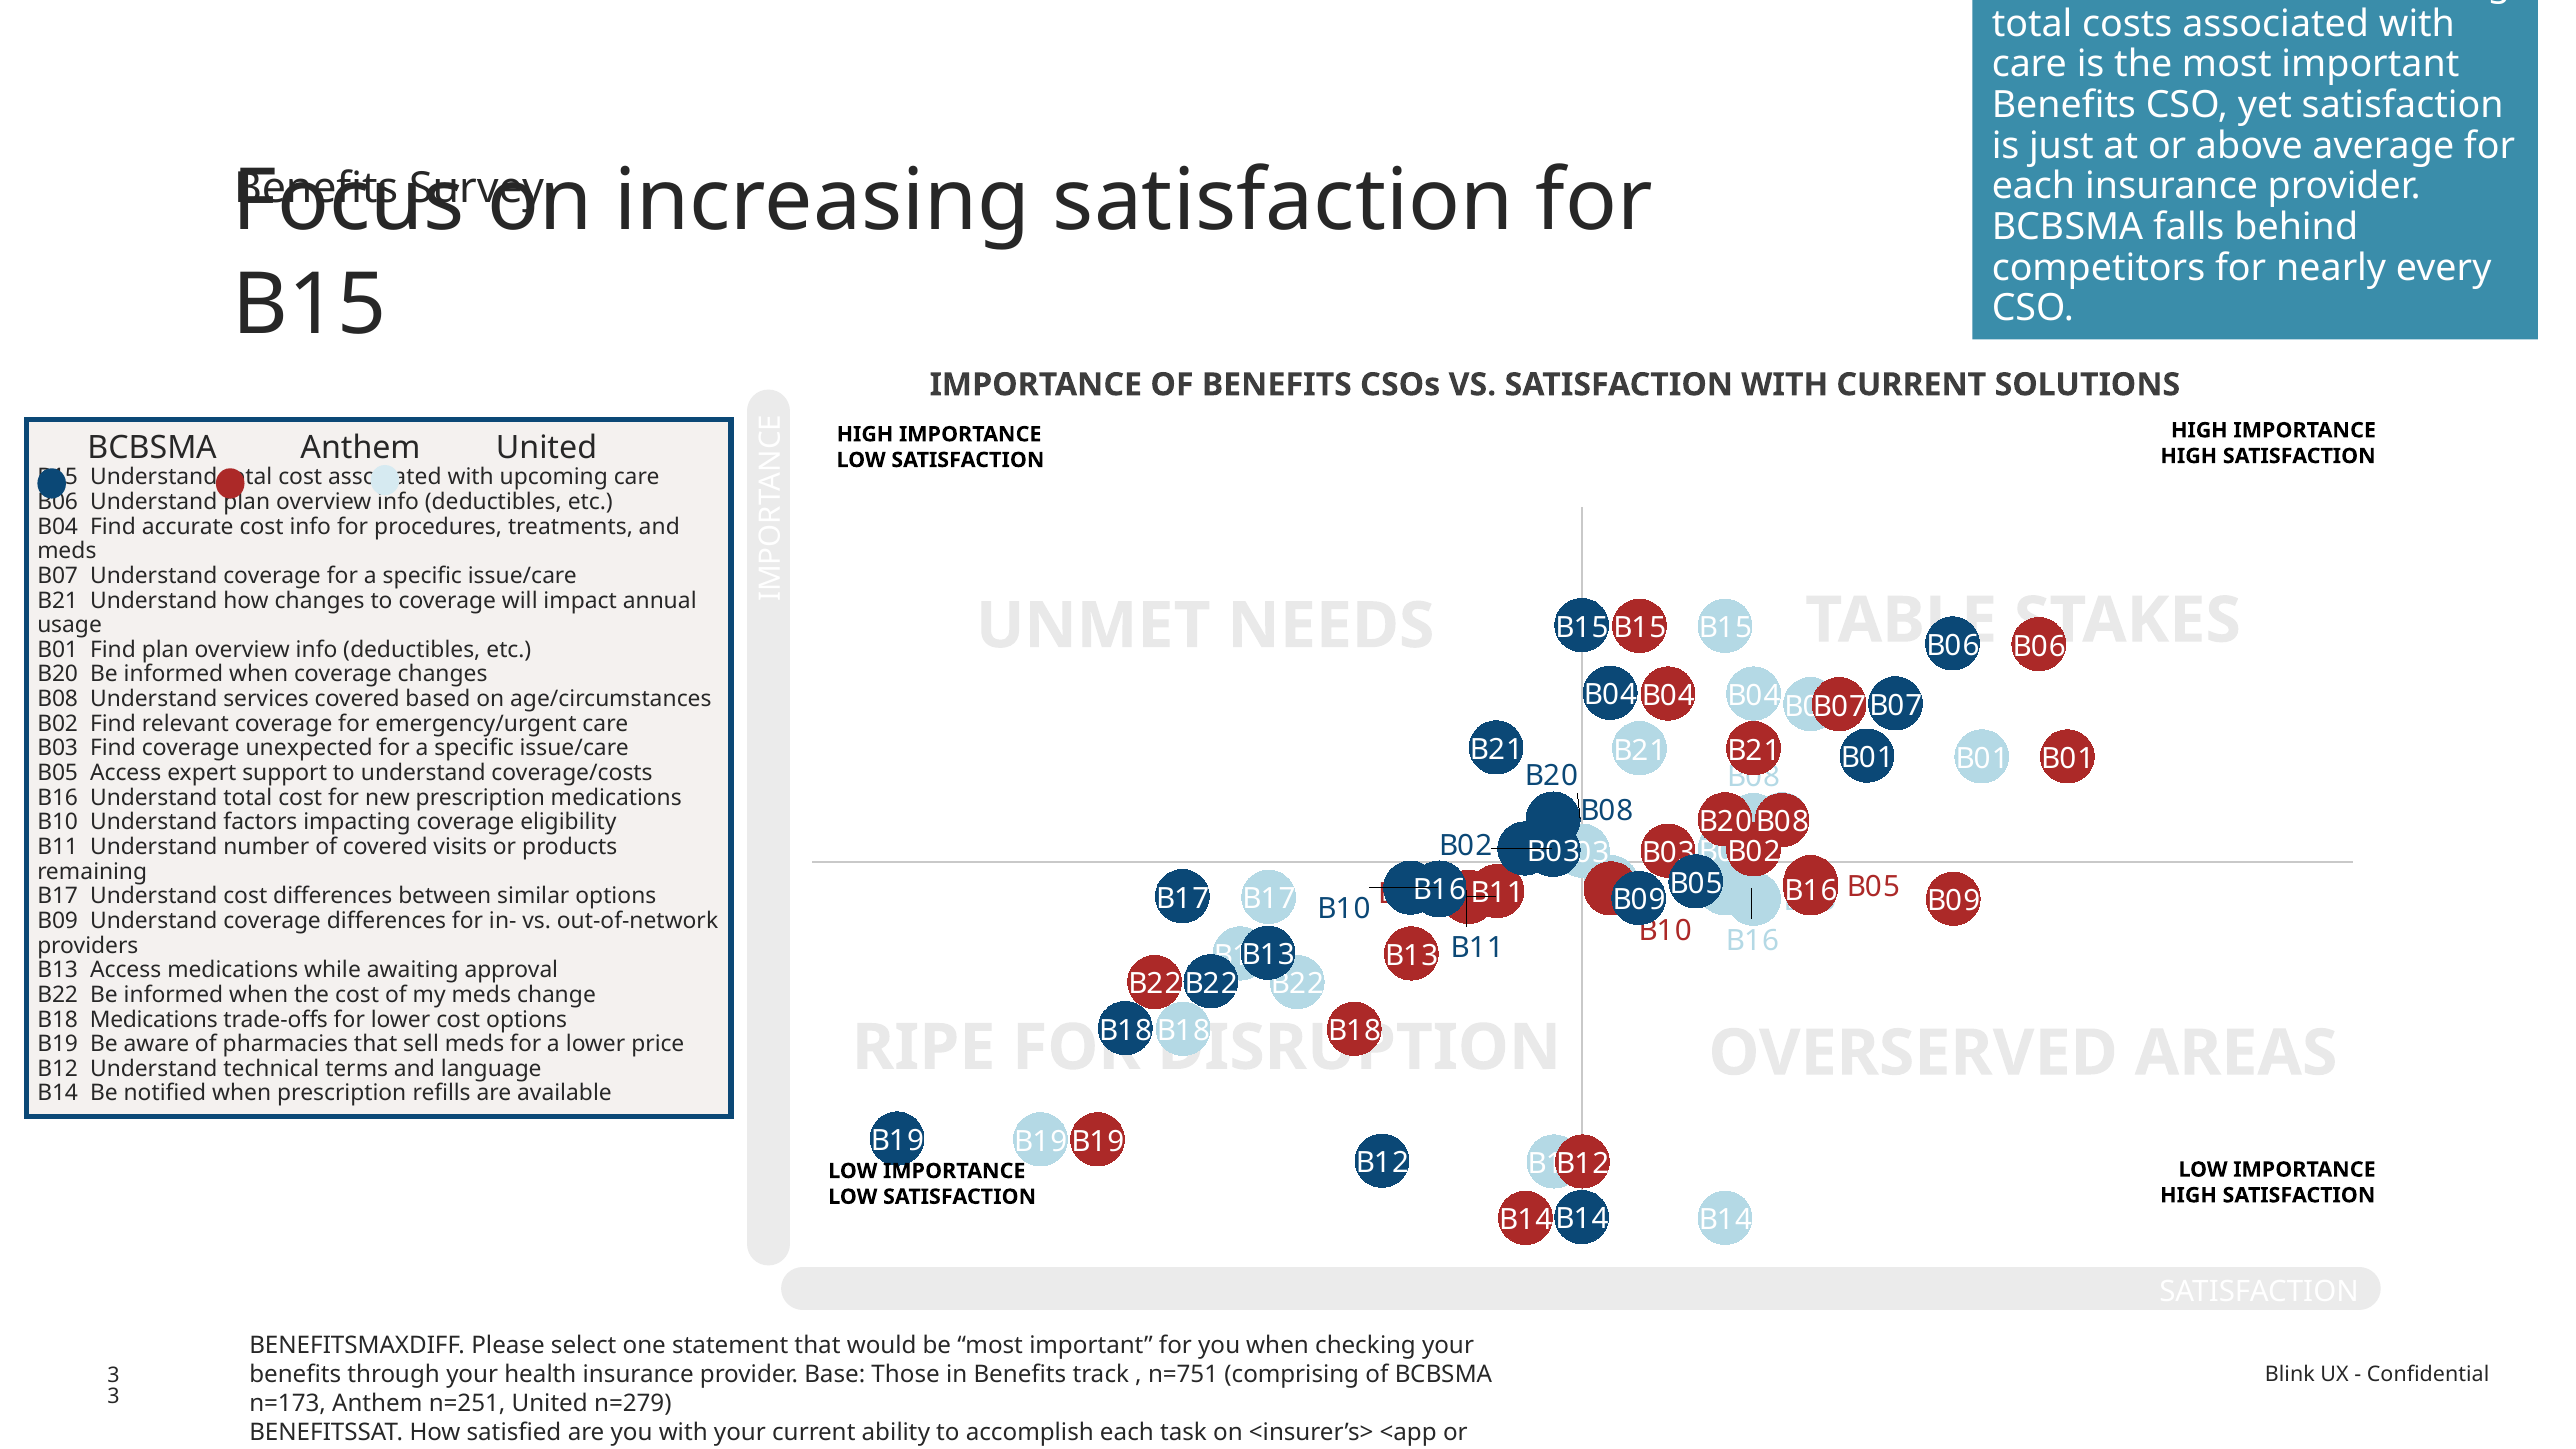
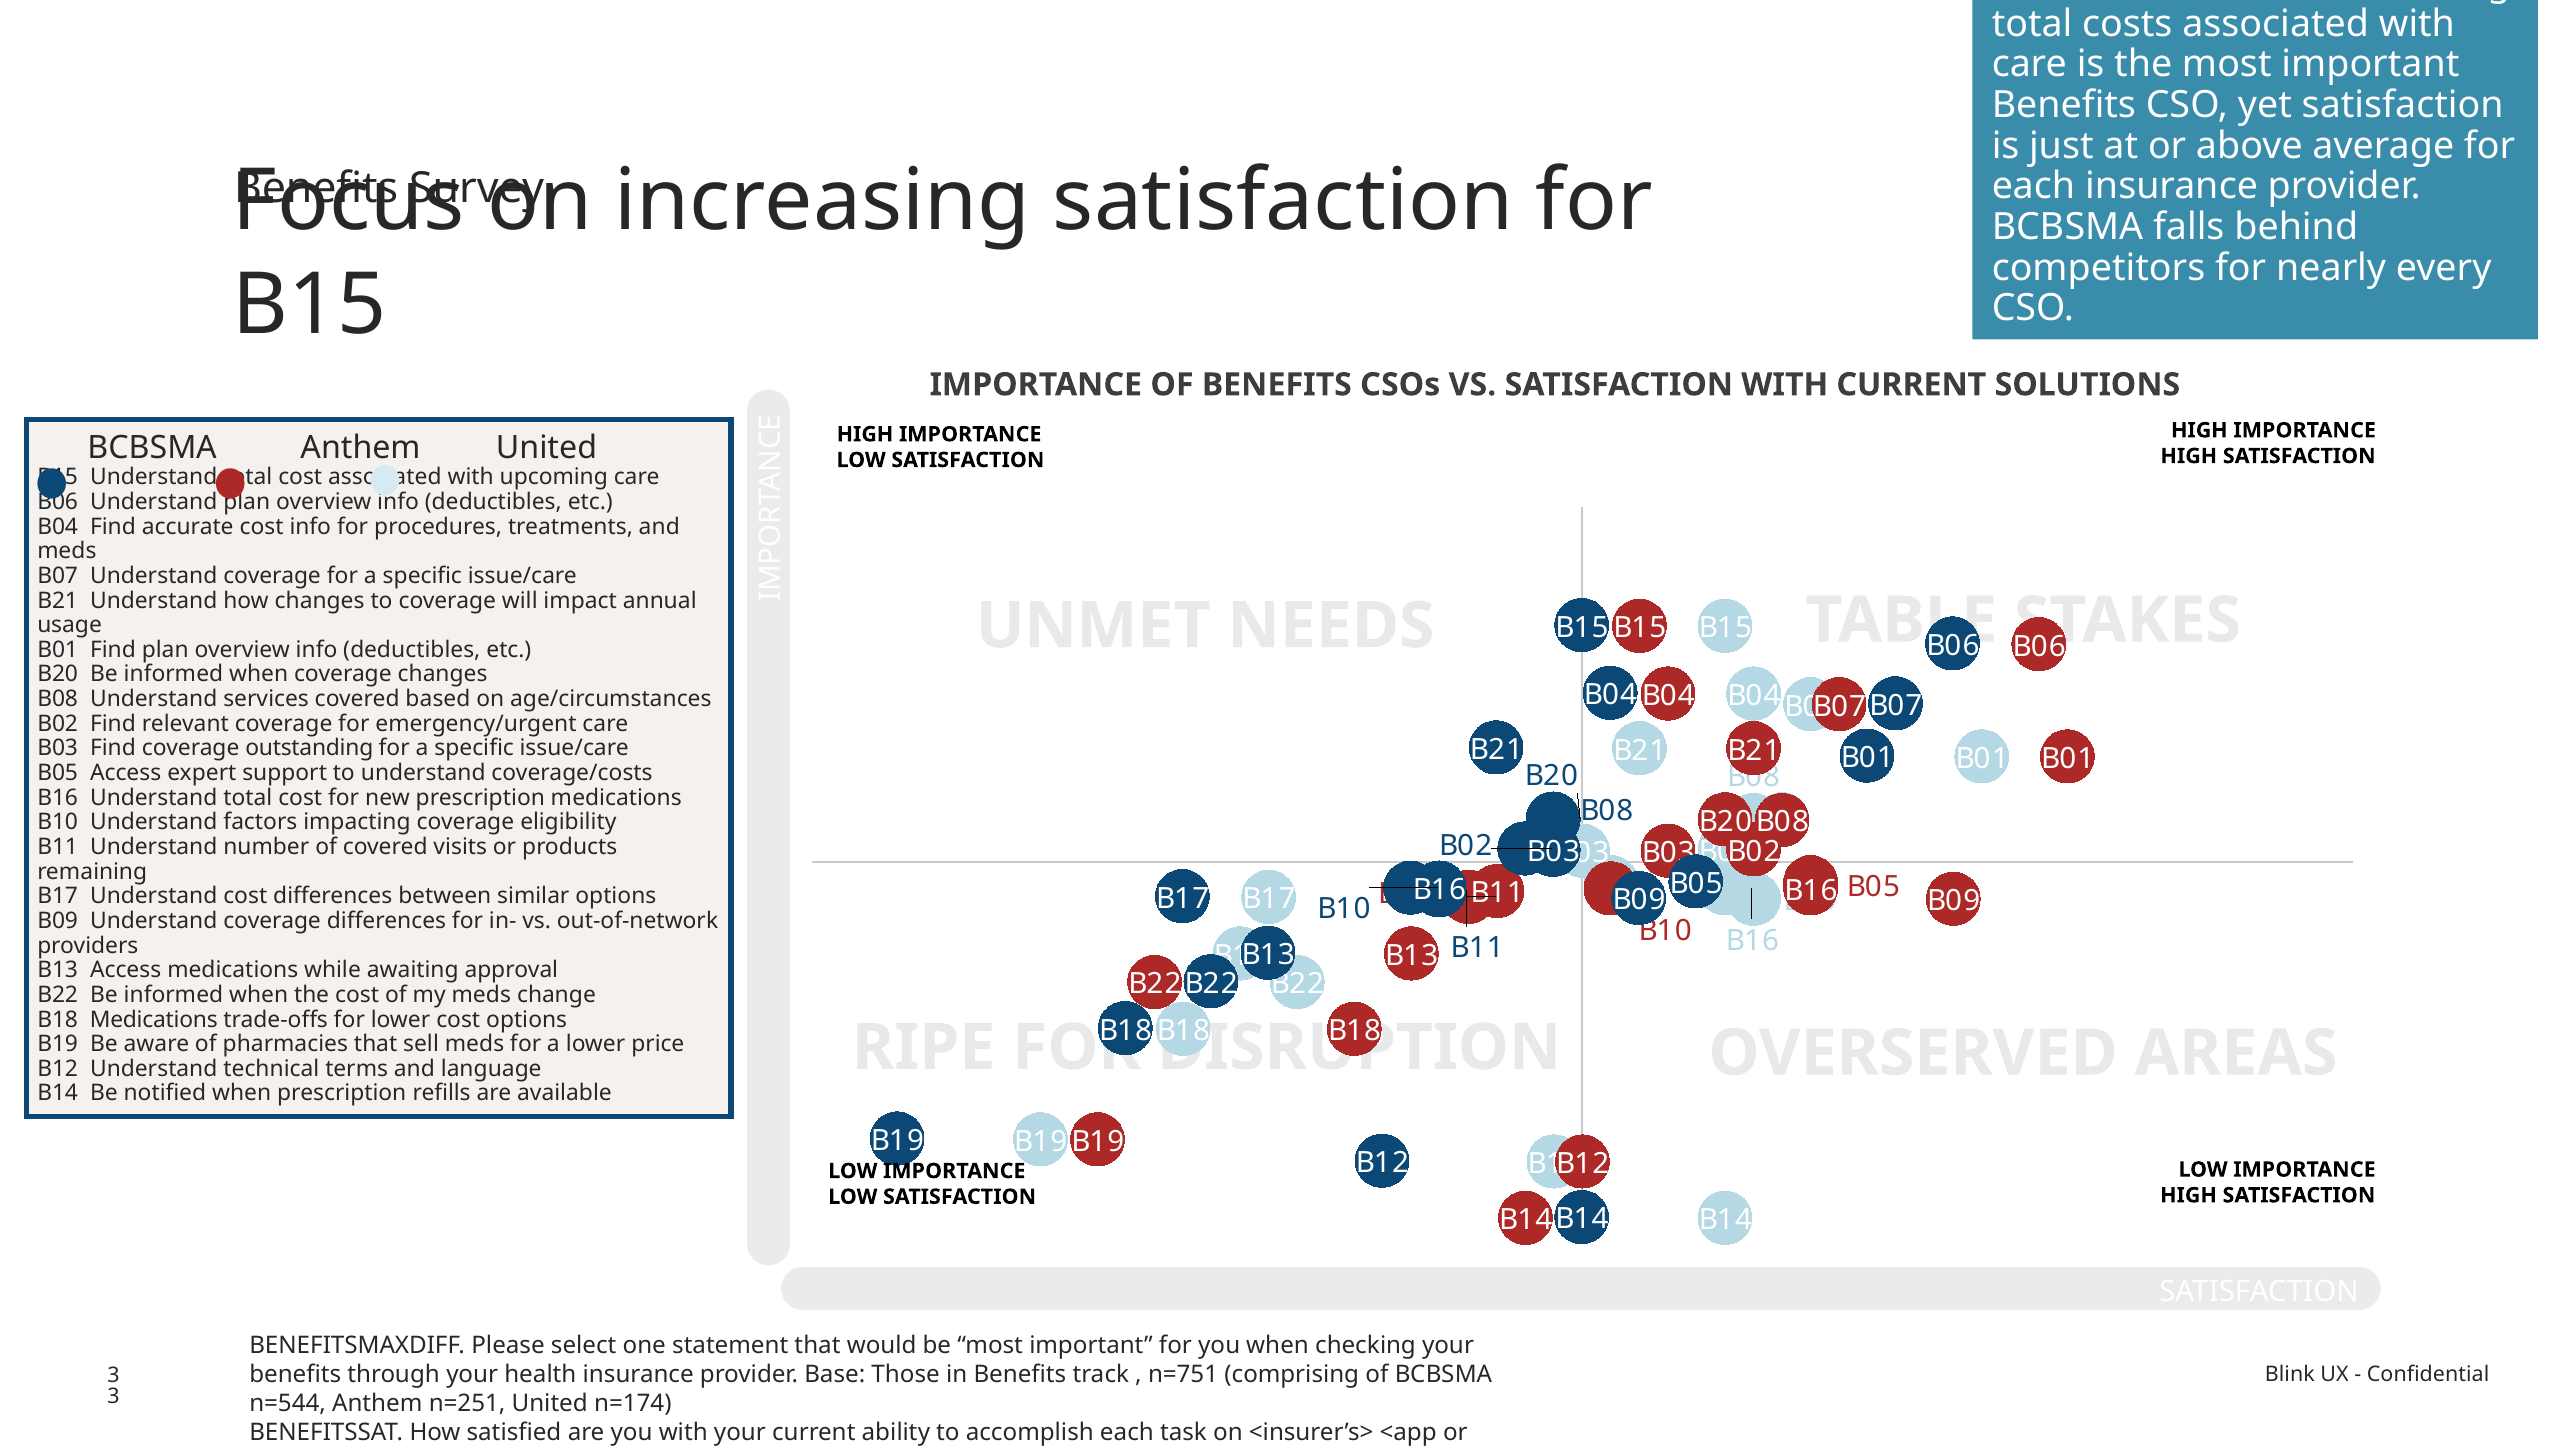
unexpected: unexpected -> outstanding (309, 748)
n=173: n=173 -> n=544 (288, 1403)
n=279: n=279 -> n=174 (633, 1403)
